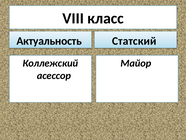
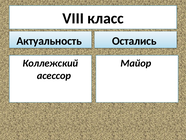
Статский: Статский -> Остались (134, 41)
